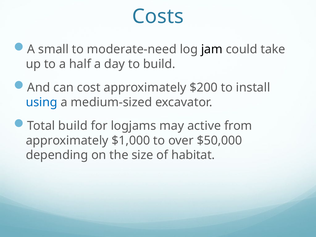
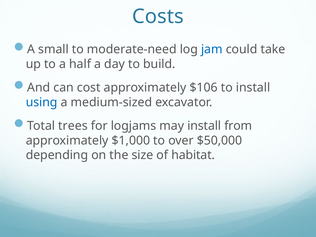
jam colour: black -> blue (212, 49)
$200: $200 -> $106 (204, 88)
Total build: build -> trees (73, 126)
may active: active -> install (204, 126)
